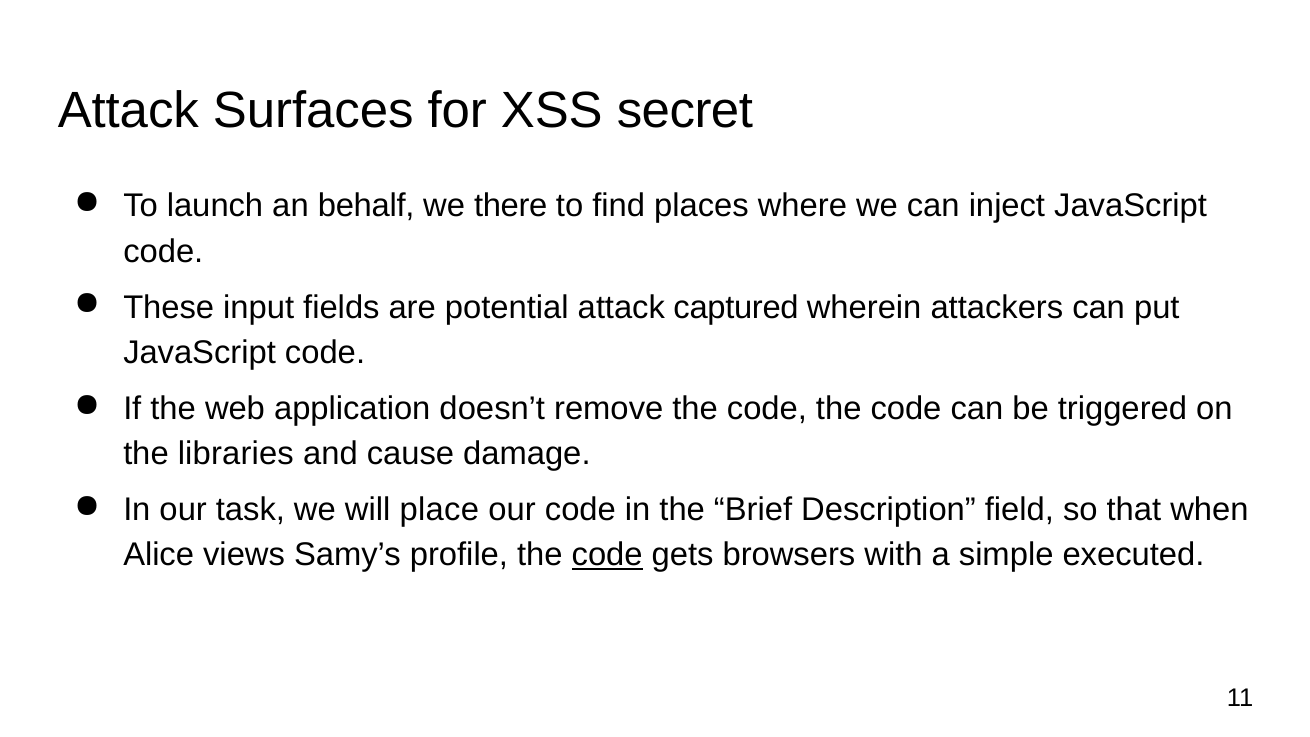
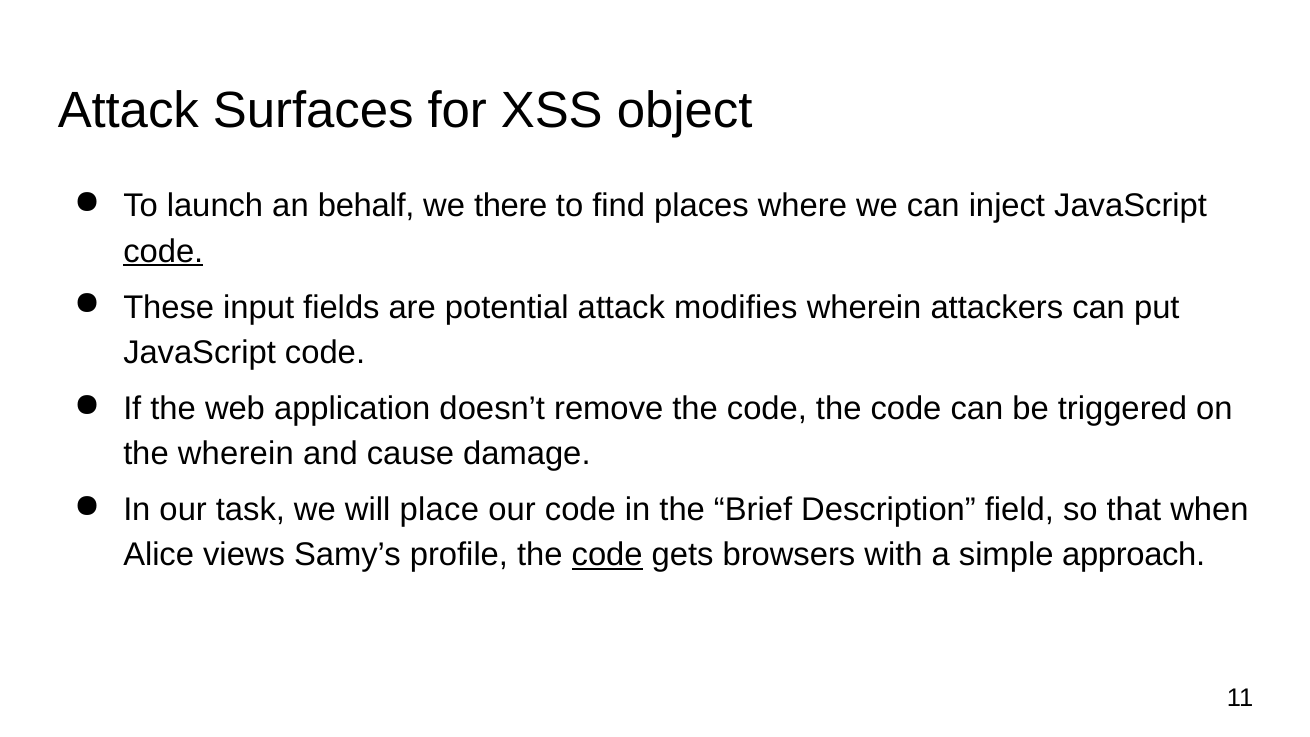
secret: secret -> object (685, 111)
code underline: none -> present (163, 251)
captured: captured -> modifies (736, 307)
the libraries: libraries -> wherein (236, 454)
executed: executed -> approach (1134, 555)
